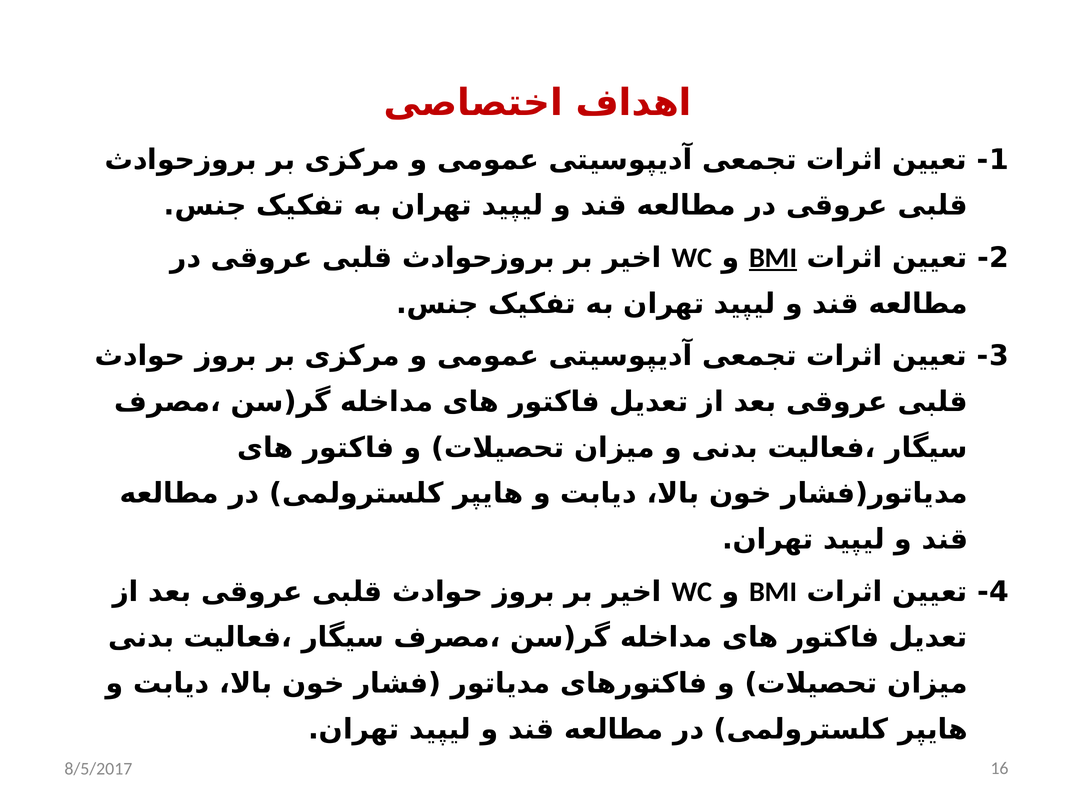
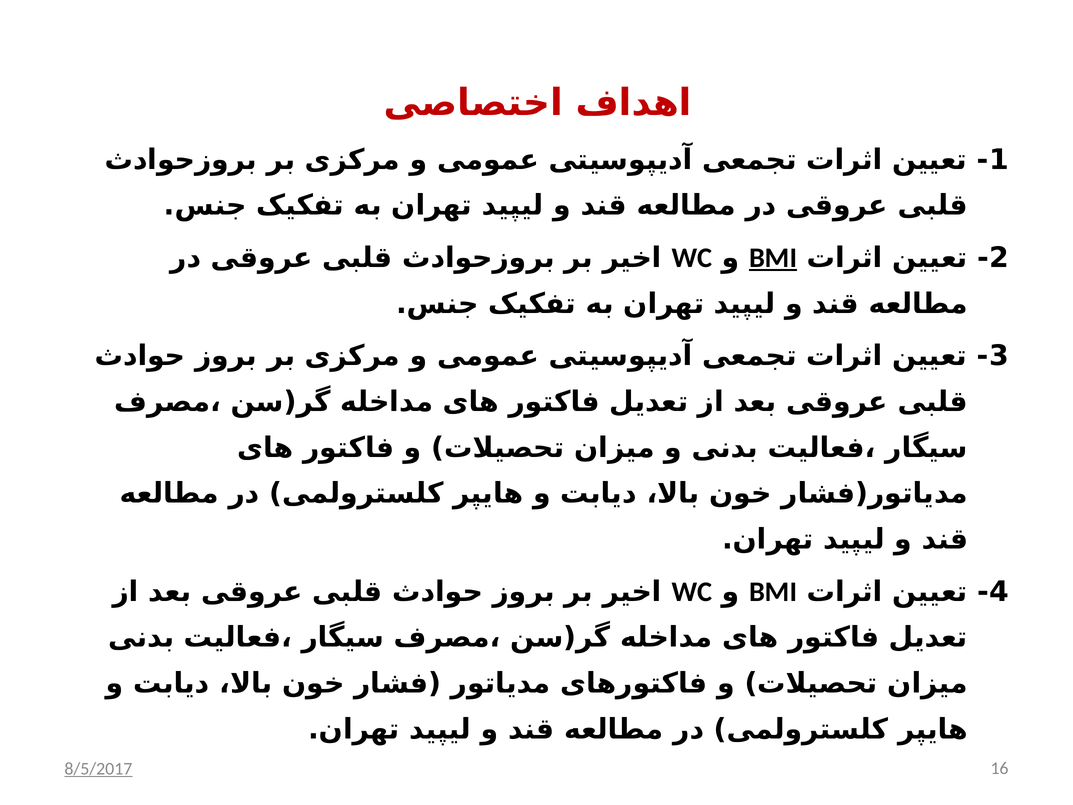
8/5/2017 underline: none -> present (98, 769)
